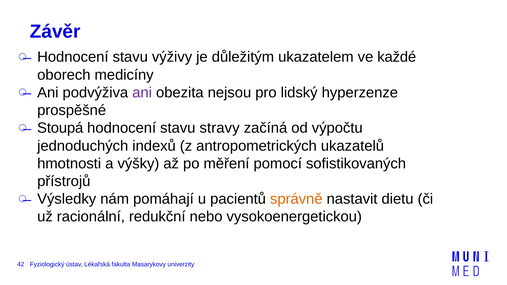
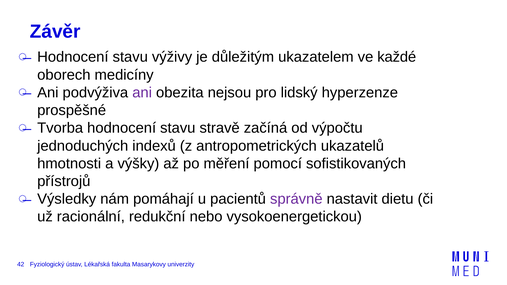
Stoupá: Stoupá -> Tvorba (60, 128)
stravy: stravy -> stravě (220, 128)
správně colour: orange -> purple (296, 199)
